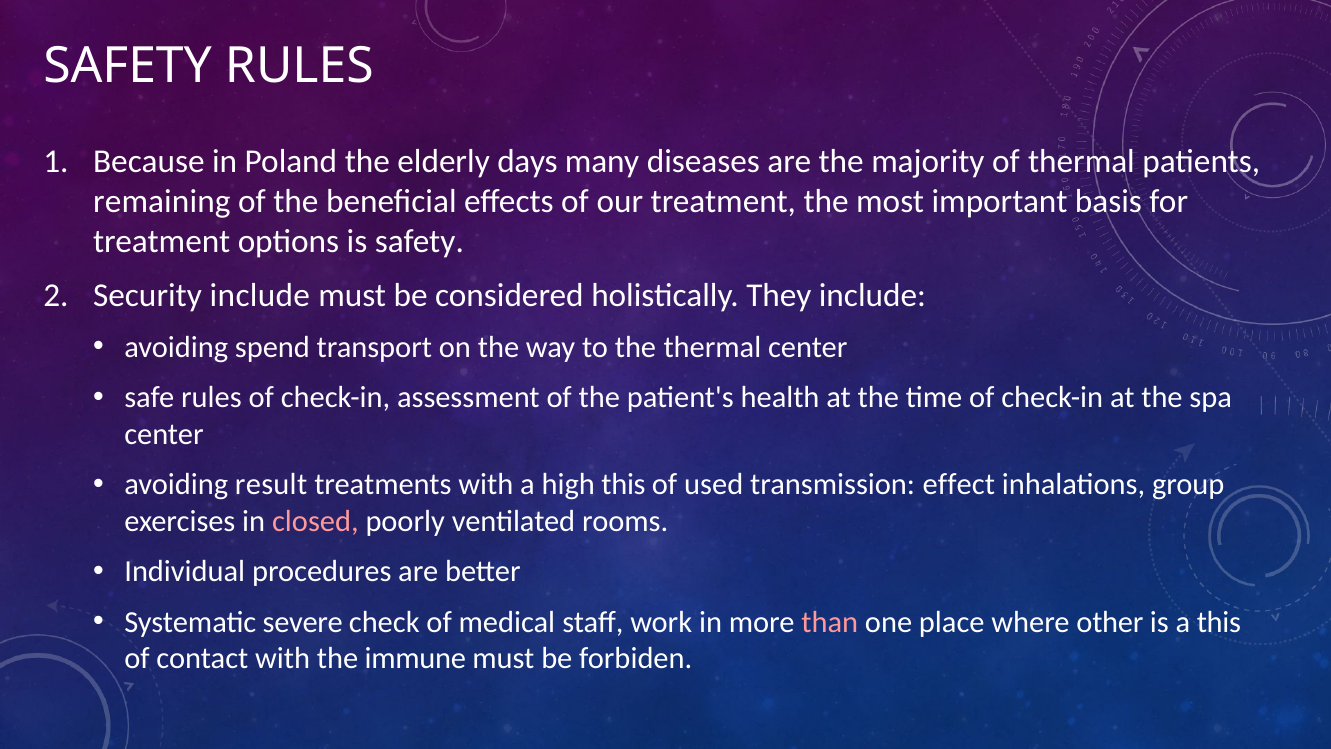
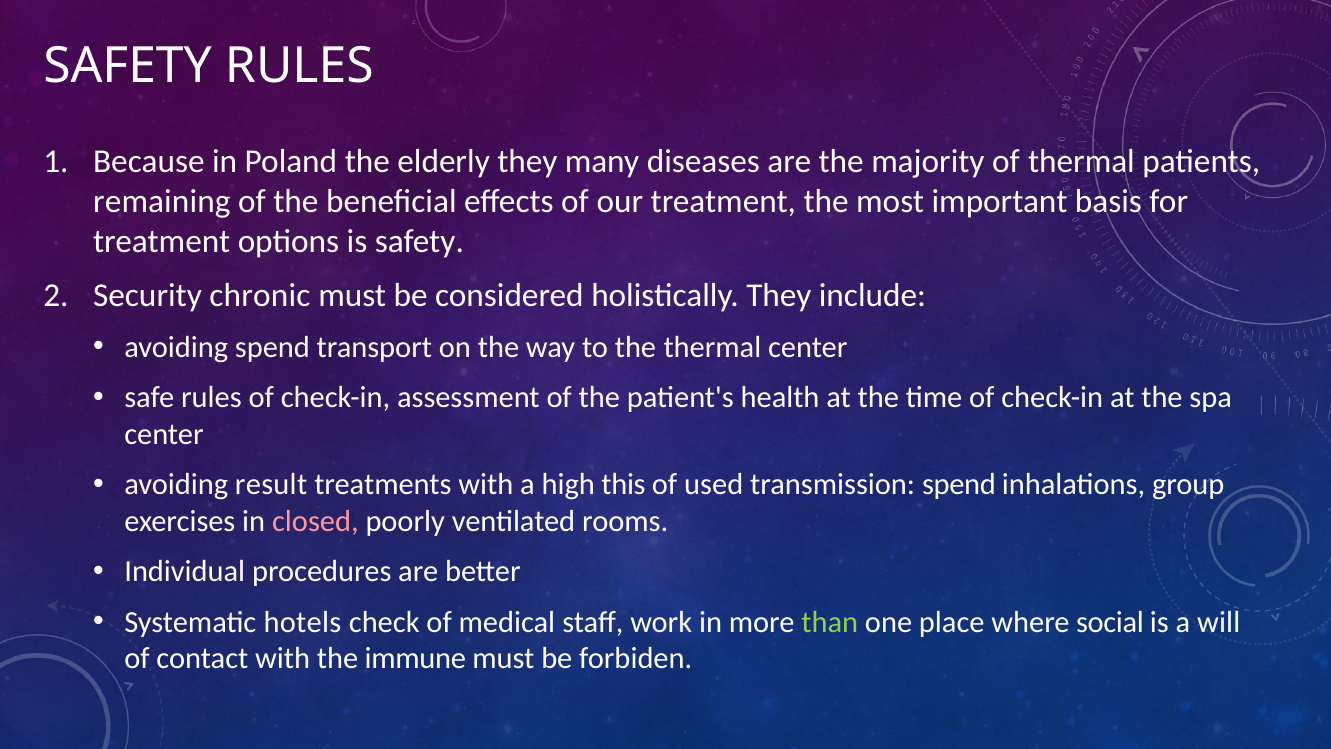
elderly days: days -> they (527, 161)
Security include: include -> chronic (260, 295)
transmission effect: effect -> spend (959, 484)
severe: severe -> hotels (302, 622)
than colour: pink -> light green (830, 622)
other: other -> social (1110, 622)
a this: this -> will (1219, 622)
